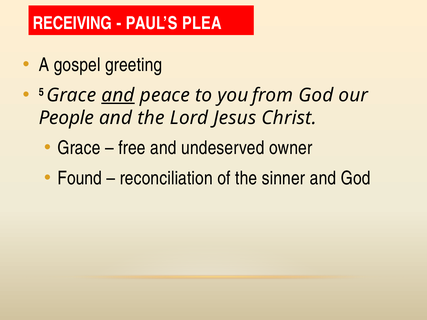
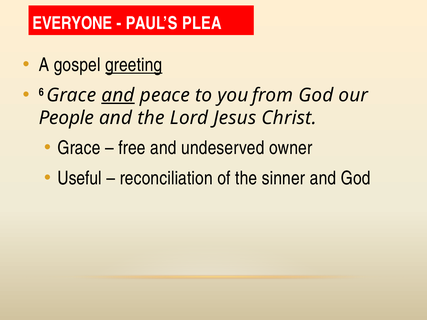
RECEIVING: RECEIVING -> EVERYONE (72, 23)
greeting underline: none -> present (134, 65)
5: 5 -> 6 (41, 92)
Found: Found -> Useful (80, 178)
